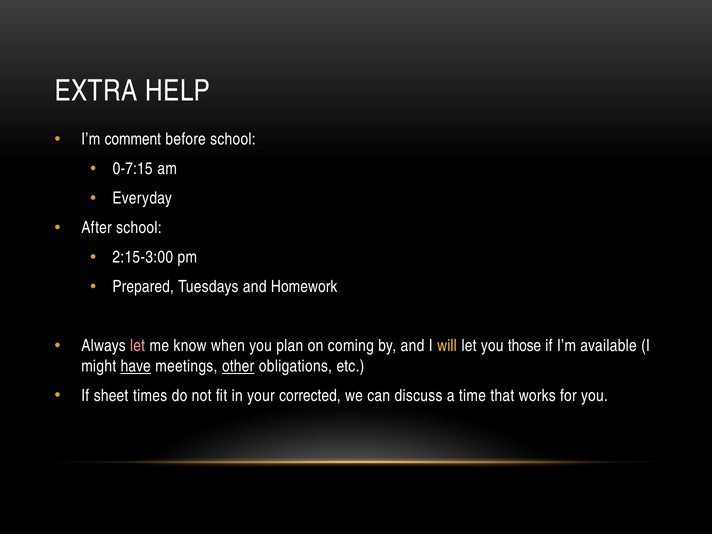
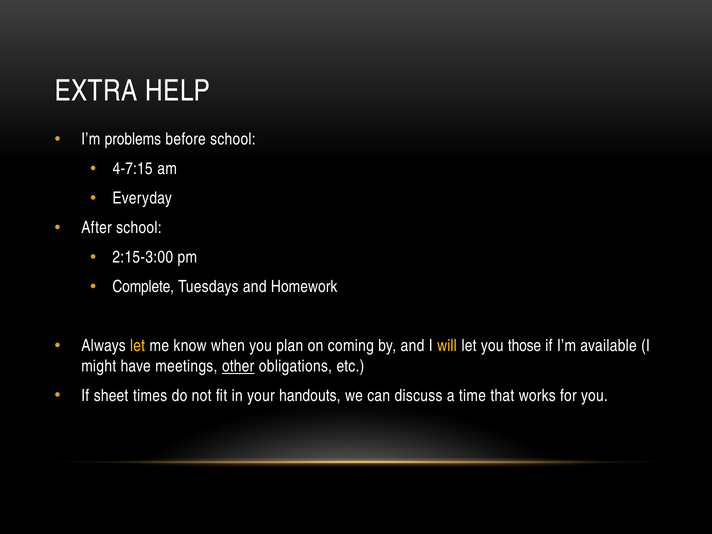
comment: comment -> problems (133, 139)
0-7:15: 0-7:15 -> 4-7:15 (133, 169)
Prepared: Prepared -> Complete (143, 287)
let colour: pink -> yellow (138, 346)
have underline: present -> none (136, 366)
corrected: corrected -> handouts (310, 396)
